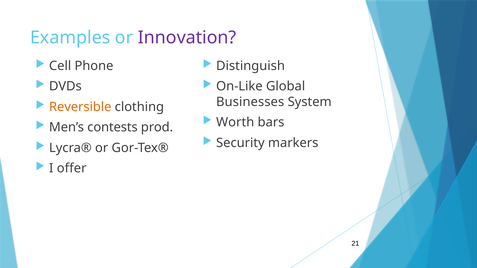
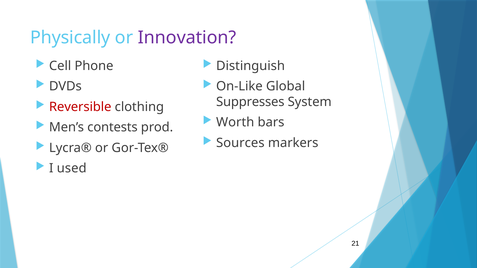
Examples: Examples -> Physically (70, 38)
Businesses: Businesses -> Suppresses (250, 102)
Reversible colour: orange -> red (80, 107)
Security: Security -> Sources (240, 143)
offer: offer -> used (72, 169)
